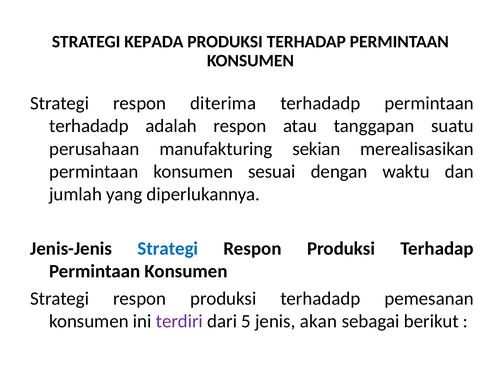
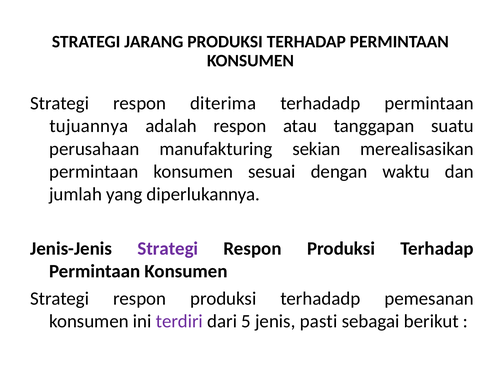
KEPADA: KEPADA -> JARANG (154, 42)
terhadadp: terhadadp -> tujuannya (89, 126)
Strategi colour: blue -> purple (168, 249)
akan: akan -> pasti (319, 321)
